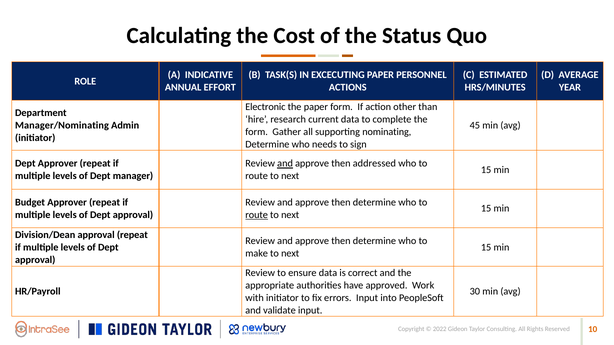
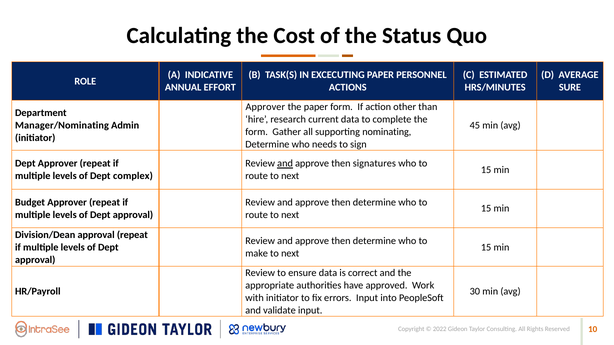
YEAR: YEAR -> SURE (570, 88)
Electronic: Electronic -> Approver (265, 107)
addressed: addressed -> signatures (374, 164)
manager: manager -> complex (133, 176)
route underline: present -> none (257, 215)
